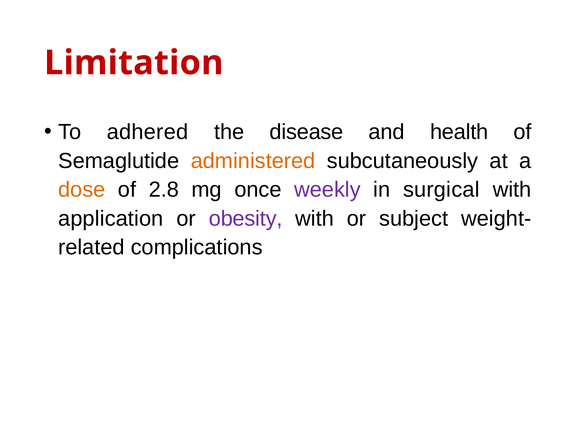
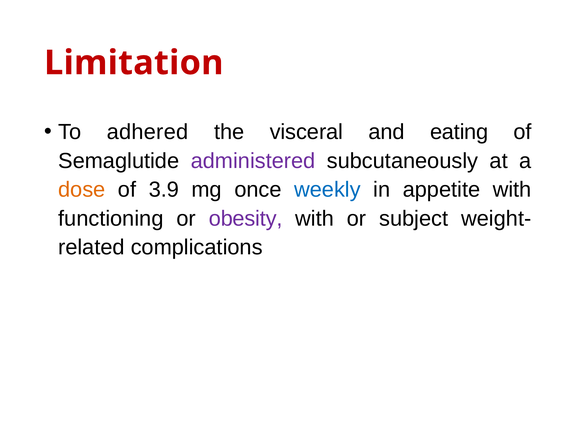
disease: disease -> visceral (306, 132)
health: health -> eating (459, 132)
administered colour: orange -> purple (253, 161)
2.8: 2.8 -> 3.9 (164, 190)
weekly colour: purple -> blue (327, 190)
surgical: surgical -> appetite (441, 190)
application: application -> functioning (111, 218)
